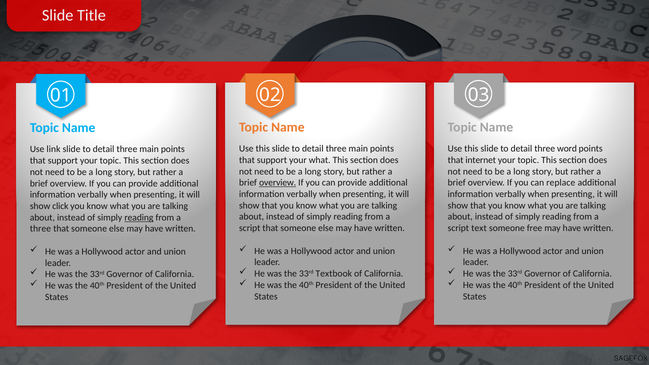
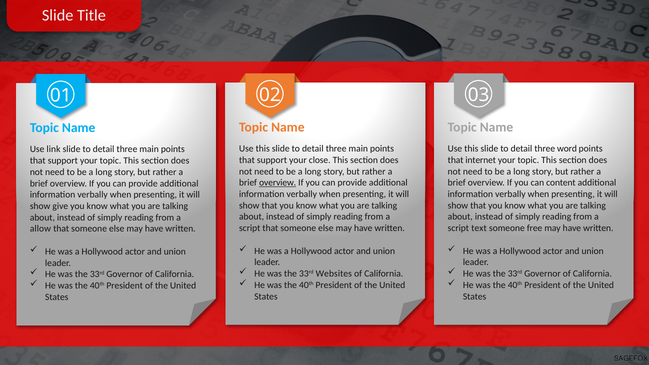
your what: what -> close (320, 160)
replace: replace -> content (561, 183)
click: click -> give (60, 206)
reading underline: present -> none (139, 218)
three: three -> allow (40, 229)
Textbook: Textbook -> Websites (334, 274)
